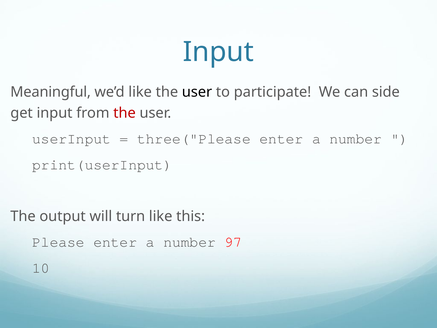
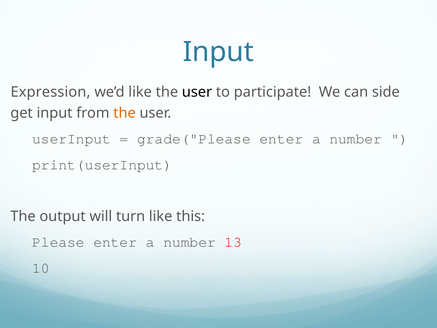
Meaningful: Meaningful -> Expression (50, 92)
the colour: red -> orange (125, 113)
three("Please: three("Please -> grade("Please (194, 139)
97: 97 -> 13 (233, 242)
